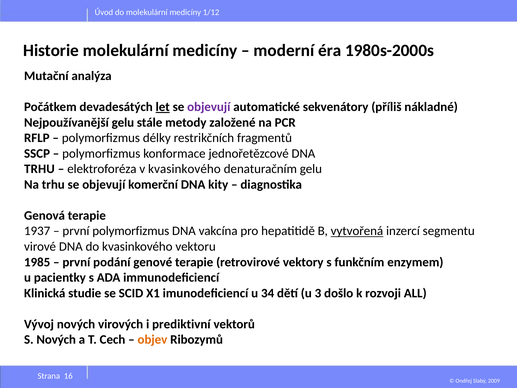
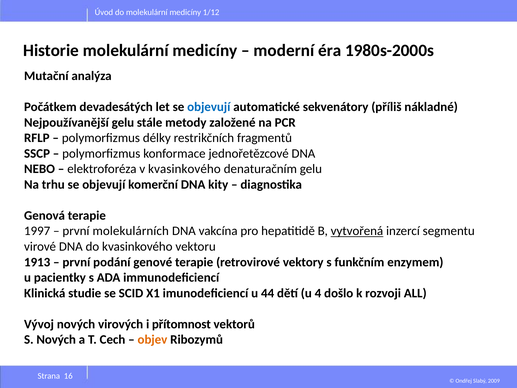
let underline: present -> none (163, 107)
objevují colour: purple -> blue (209, 107)
TRHU: TRHU -> NEBO (39, 169)
1937: 1937 -> 1997 (37, 231)
první polymorfizmus: polymorfizmus -> molekulárních (131, 231)
1985: 1985 -> 1913 (37, 262)
34: 34 -> 44 (268, 293)
3: 3 -> 4 (318, 293)
prediktivní: prediktivní -> přítomnost (181, 324)
